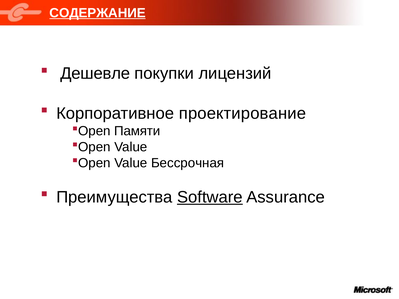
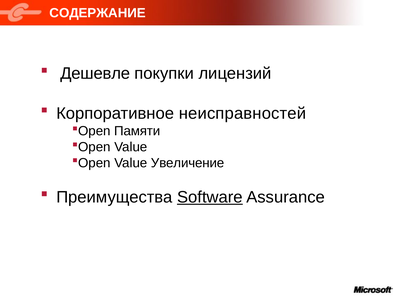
СОДЕРЖАНИЕ underline: present -> none (98, 13)
проектирование: проектирование -> неисправностей (242, 113)
Бессрочная: Бессрочная -> Увеличение (188, 163)
